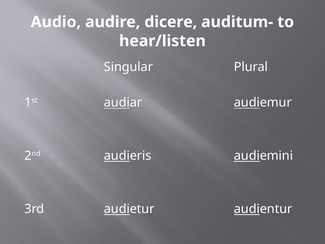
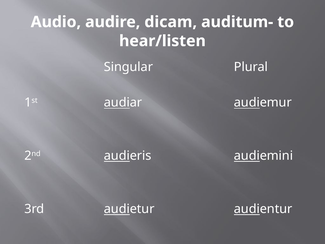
dicere: dicere -> dicam (171, 22)
